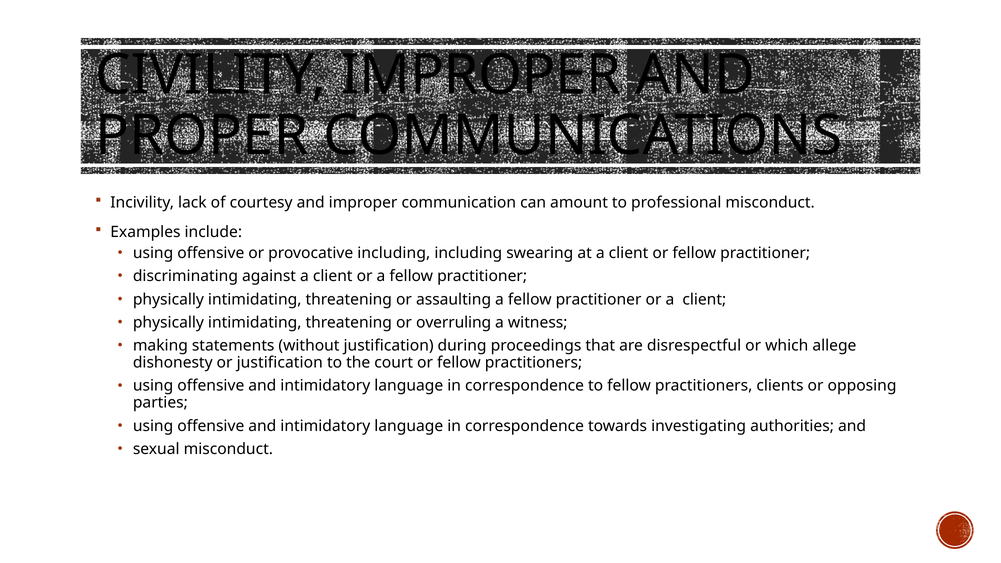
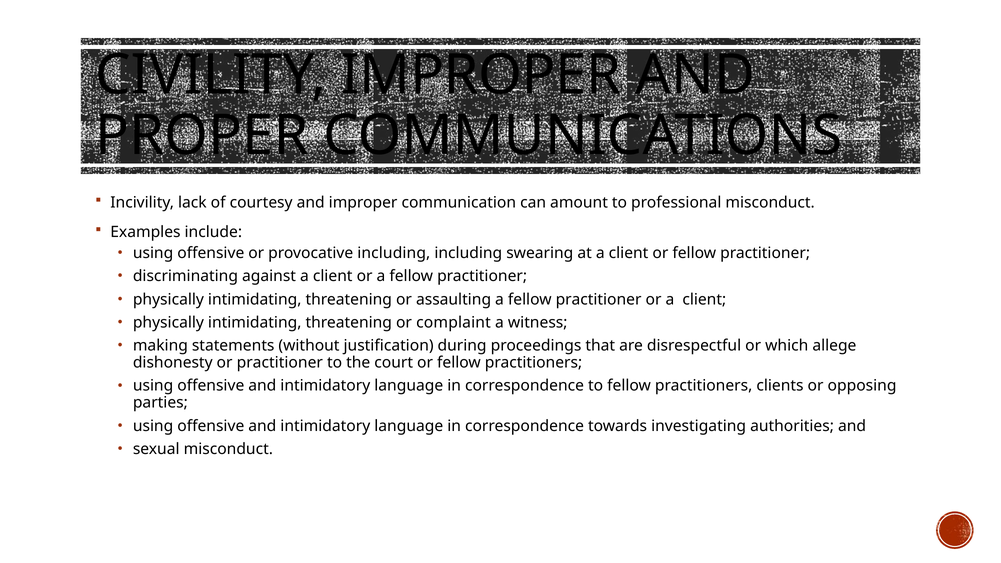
overruling: overruling -> complaint (453, 323)
or justification: justification -> practitioner (280, 363)
